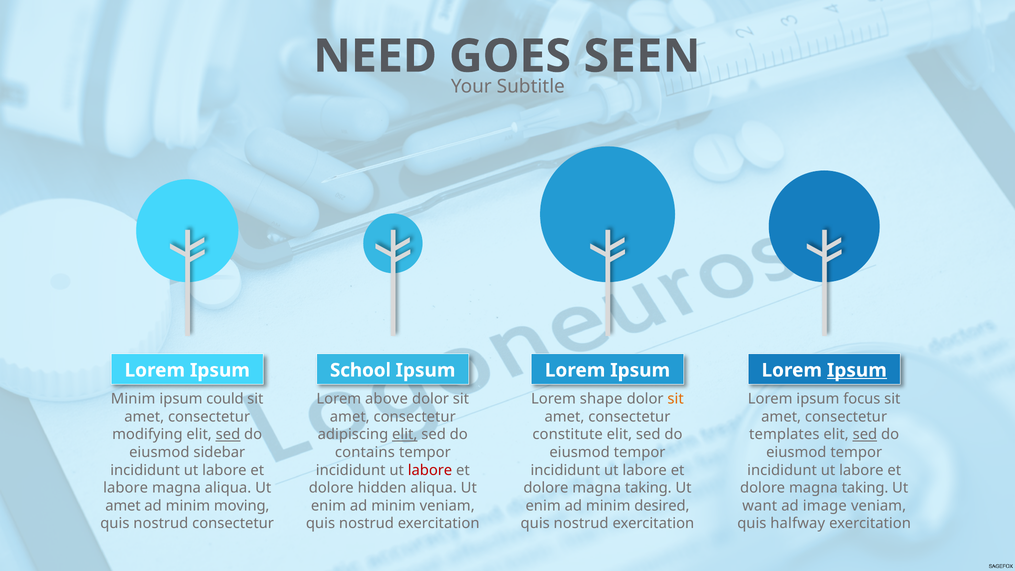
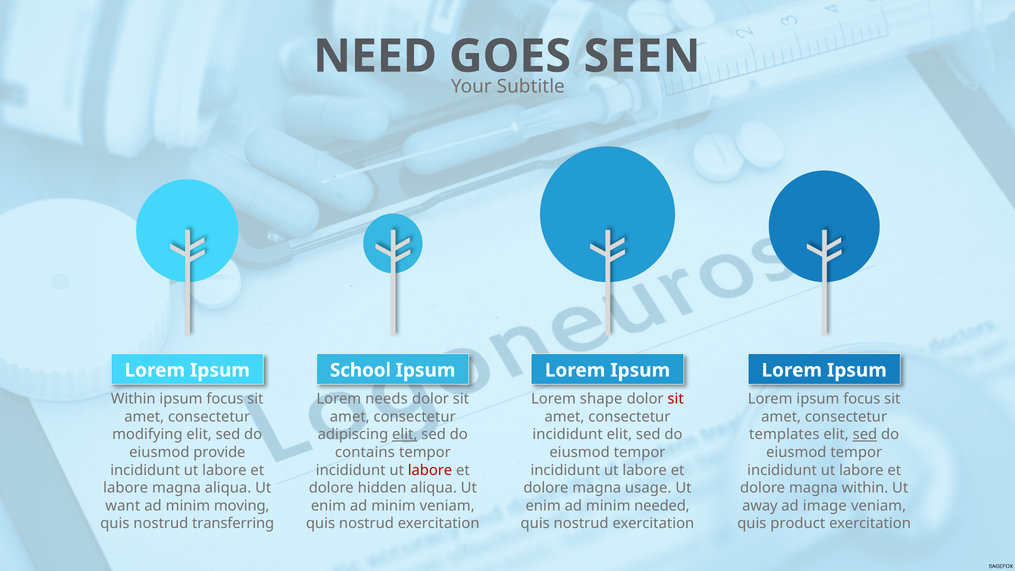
Ipsum underline: present -> none (857, 370)
Minim: Minim -> Within (133, 399)
could: could -> focus (225, 399)
above: above -> needs (386, 399)
sit colour: orange -> red (676, 399)
sed underline: present -> none (228, 435)
constitute: constitute -> incididunt (568, 435)
sidebar: sidebar -> provide (219, 452)
taking: taking -> usage (648, 488)
taking: taking -> within (865, 488)
amet: amet -> want (123, 506)
desired: desired -> needed (662, 506)
want: want -> away (760, 506)
nostrud consectetur: consectetur -> transferring (233, 523)
halfway: halfway -> product (798, 523)
